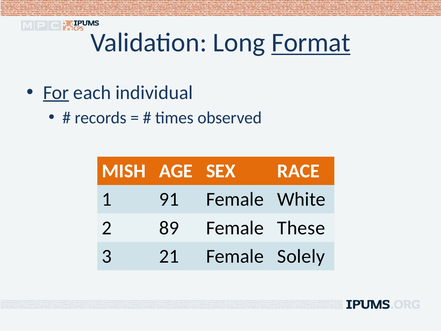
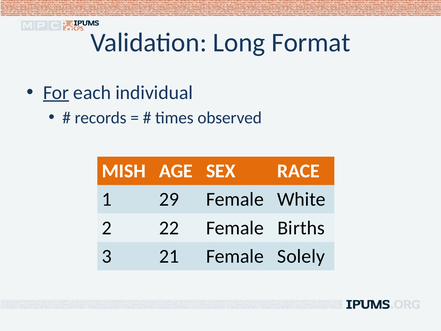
Format underline: present -> none (311, 43)
91: 91 -> 29 (169, 199)
89: 89 -> 22 (169, 228)
These: These -> Births (301, 228)
